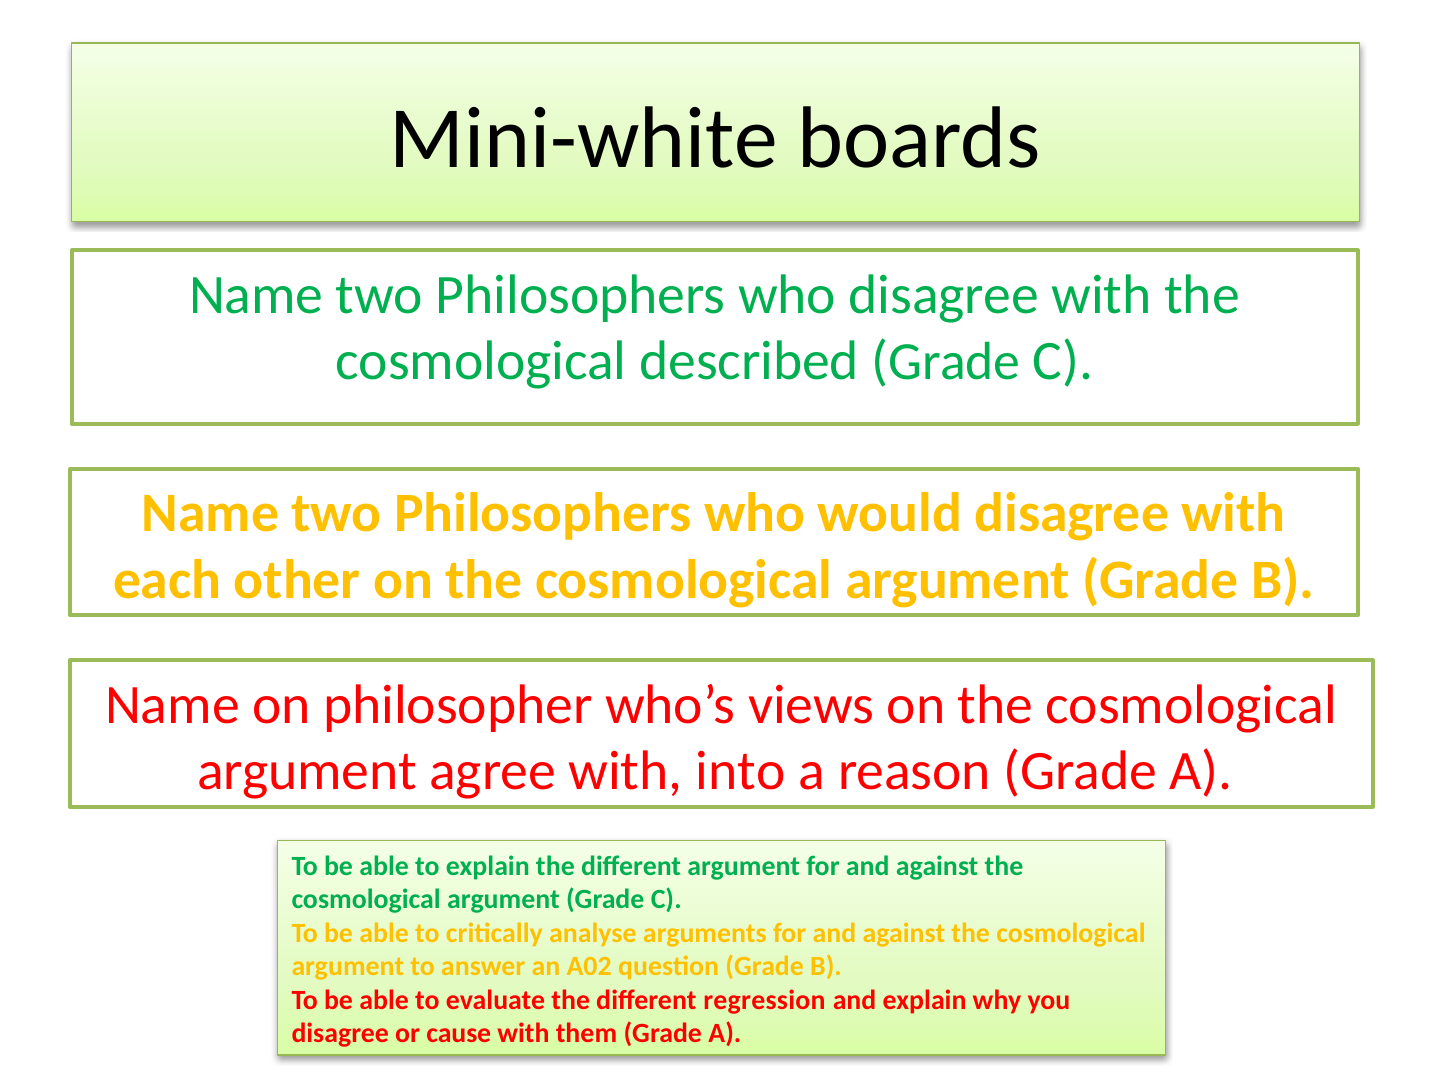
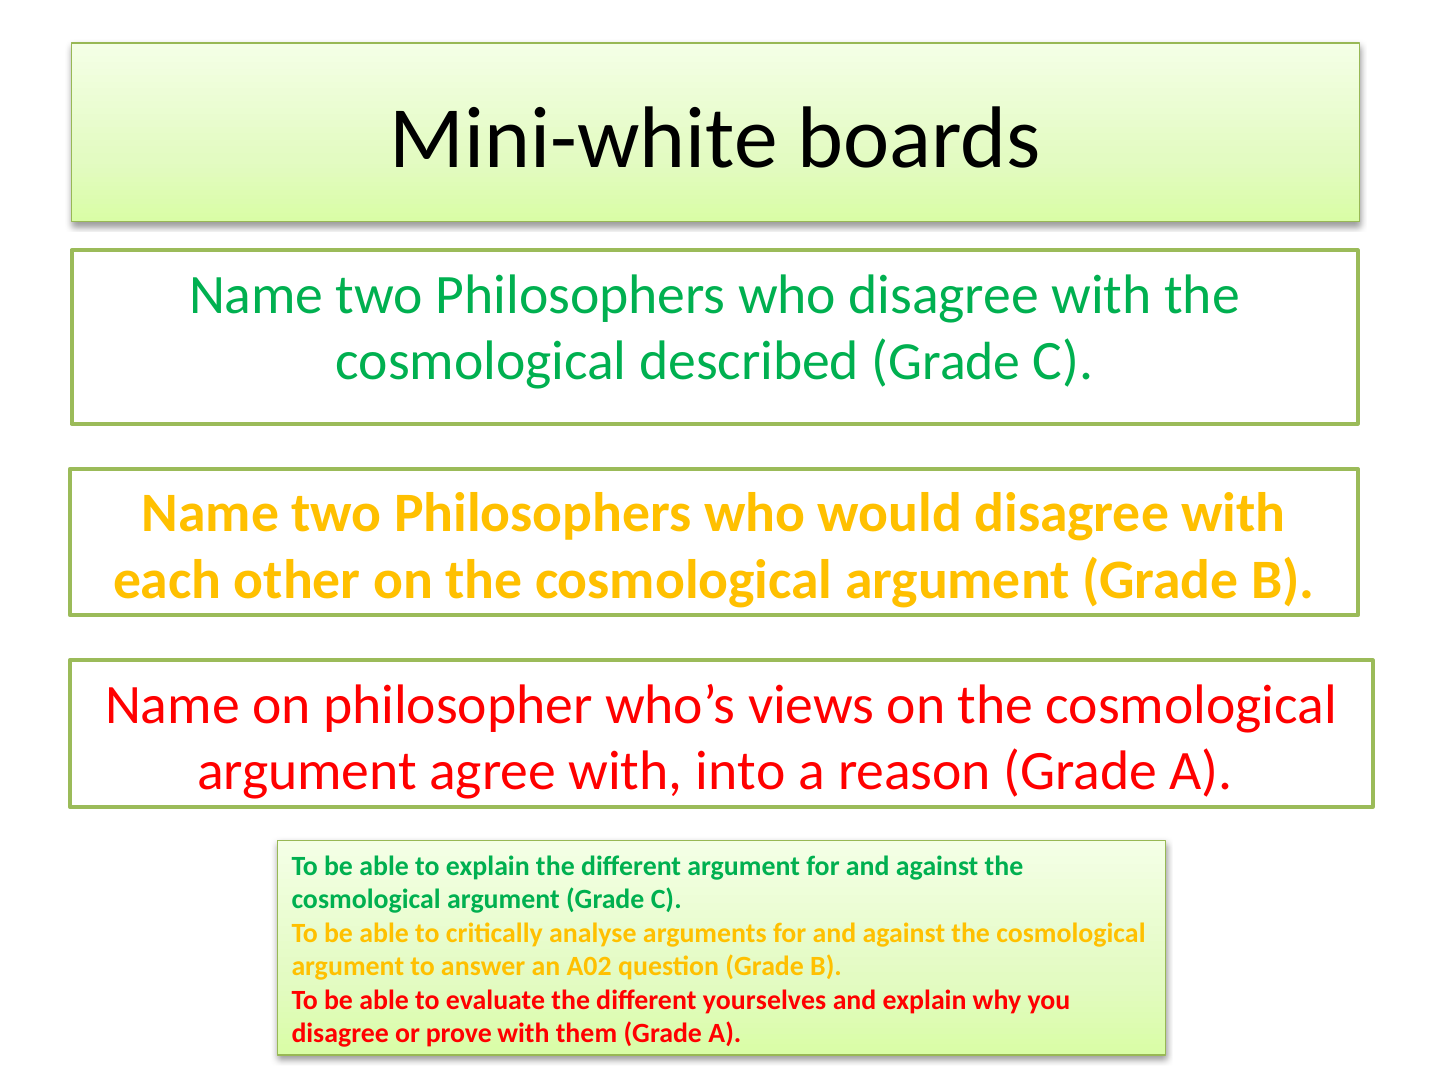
regression: regression -> yourselves (765, 1000)
cause: cause -> prove (459, 1034)
